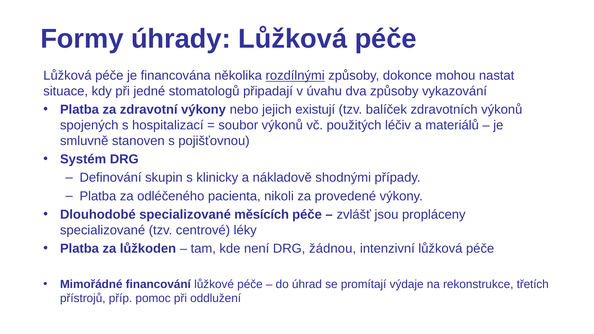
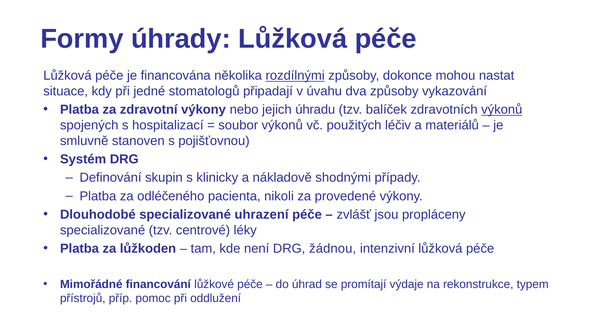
existují: existují -> úhradu (315, 110)
výkonů underline: none -> present (502, 110)
měsících: měsících -> uhrazení (262, 215)
třetích: třetích -> typem (533, 284)
